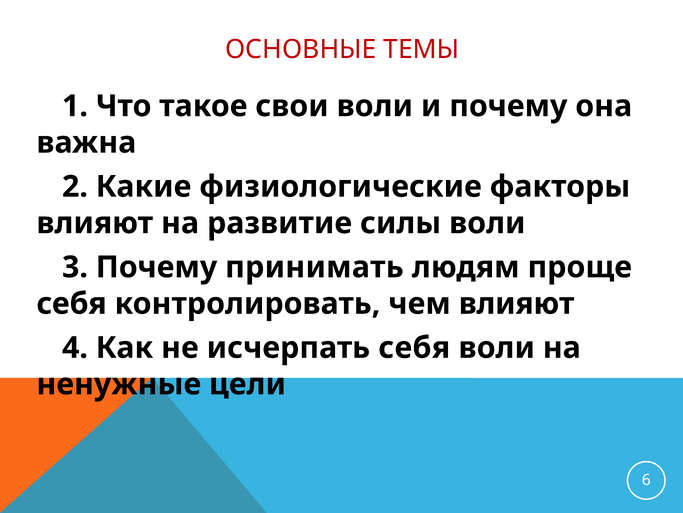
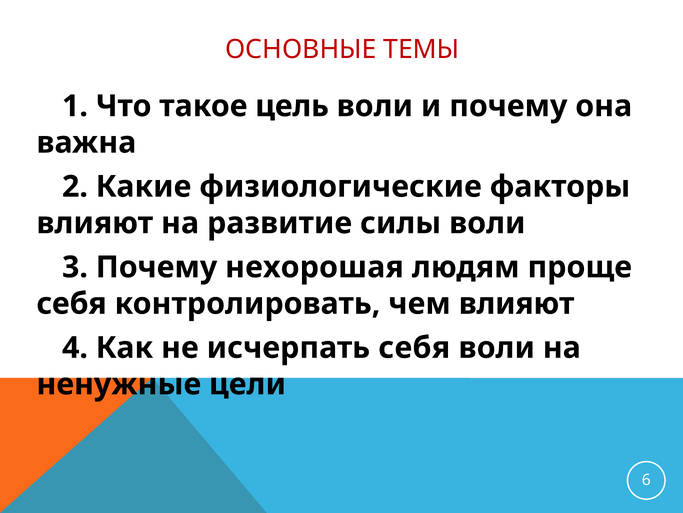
свои: свои -> цель (292, 106)
принимать: принимать -> нехорошая (314, 267)
